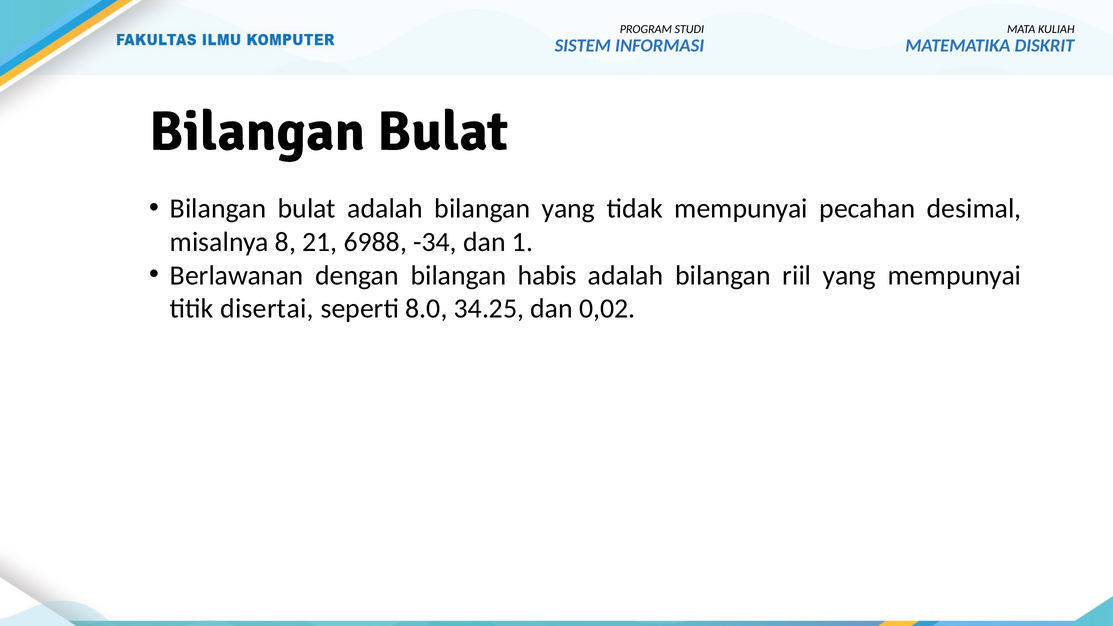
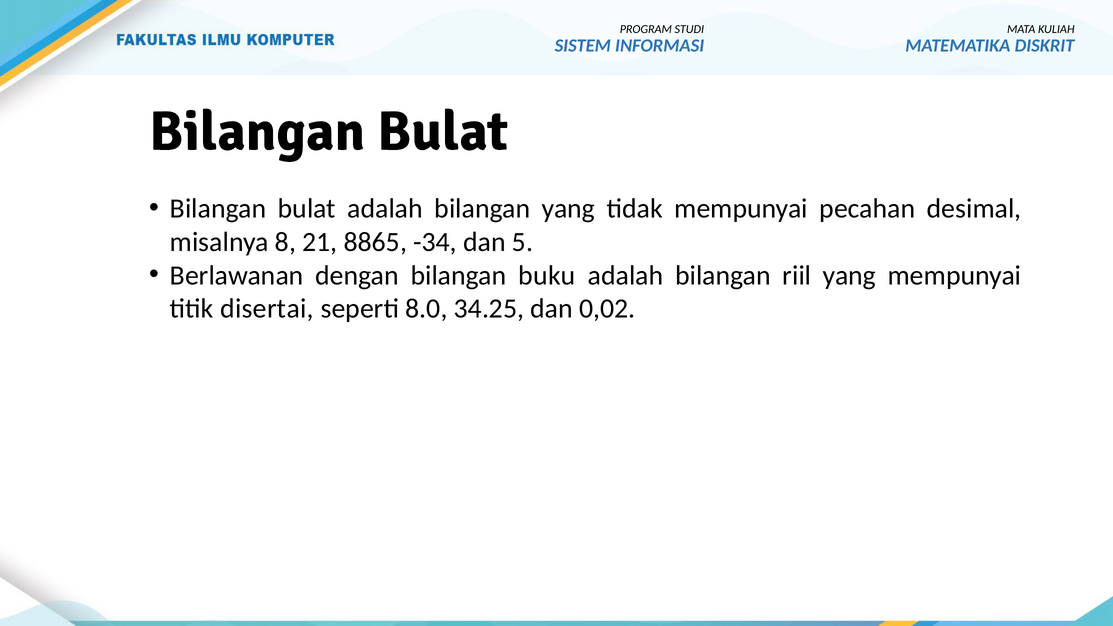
6988: 6988 -> 8865 (375, 242)
1: 1 -> 5 (522, 242)
habis: habis -> buku (547, 275)
